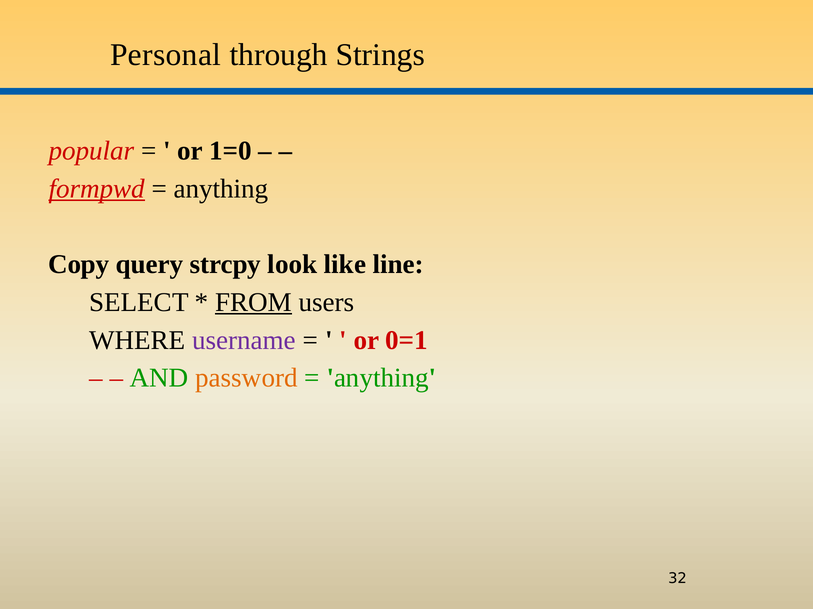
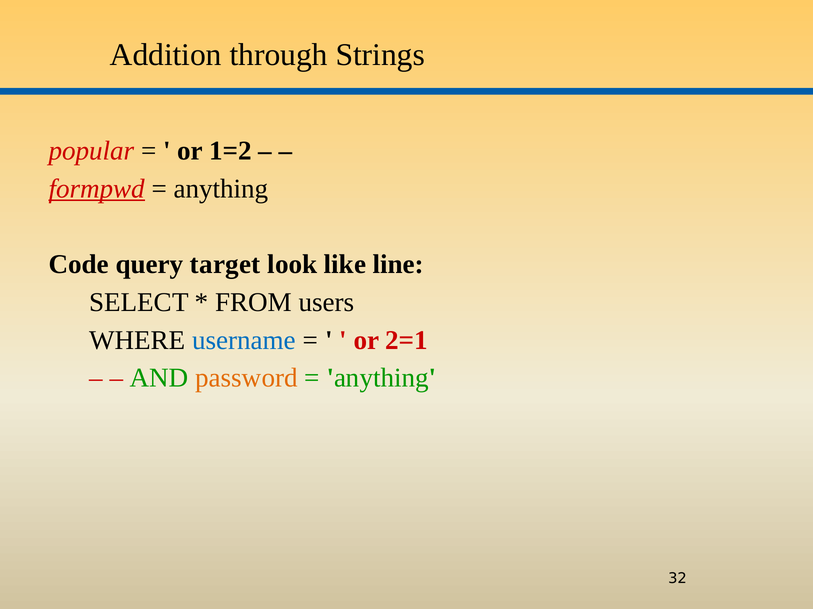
Personal: Personal -> Addition (166, 55)
1=0: 1=0 -> 1=2 (230, 151)
Copy: Copy -> Code (79, 265)
strcpy: strcpy -> target (225, 265)
FROM underline: present -> none (254, 303)
username colour: purple -> blue (244, 341)
0=1: 0=1 -> 2=1 (407, 341)
